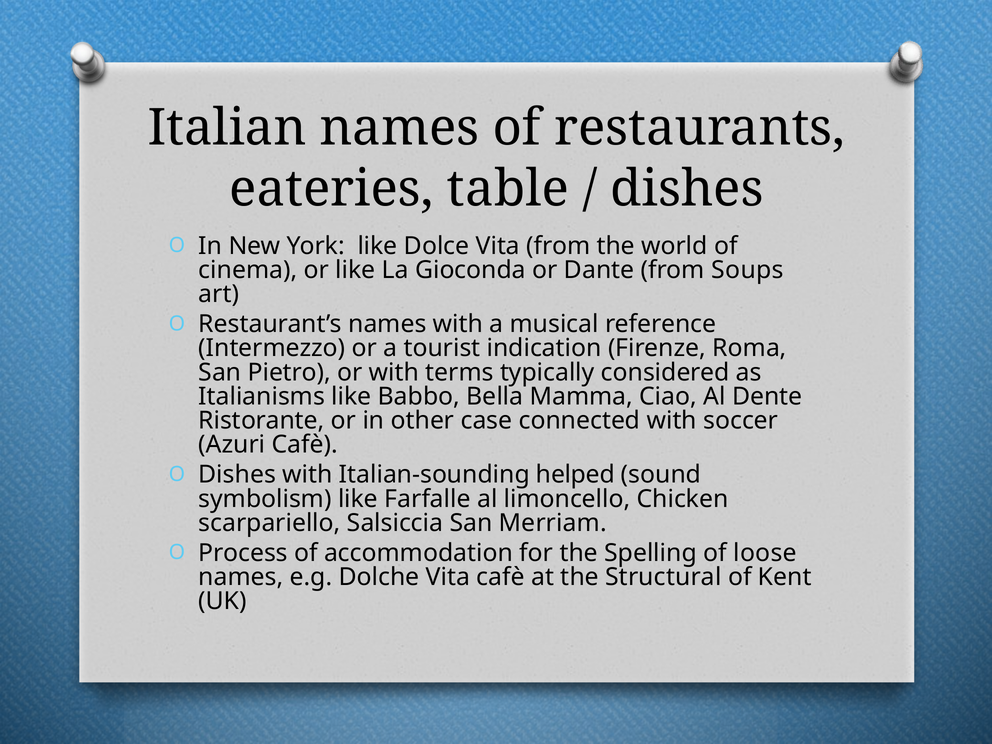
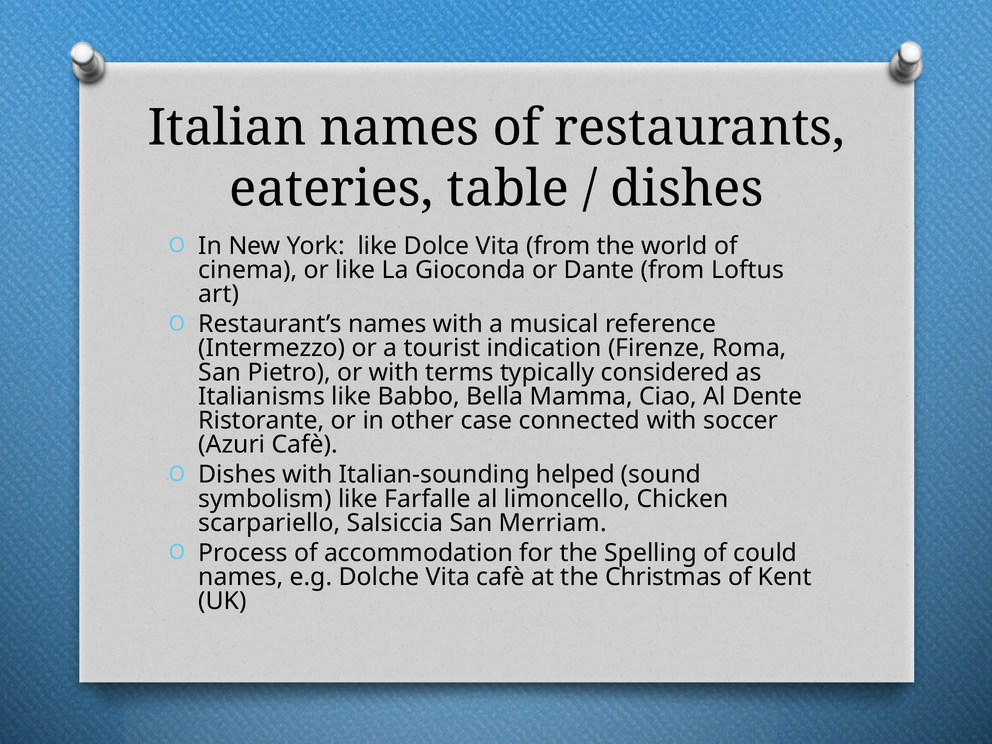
Soups: Soups -> Loftus (748, 270)
loose: loose -> could (765, 553)
Structural: Structural -> Christmas (663, 577)
